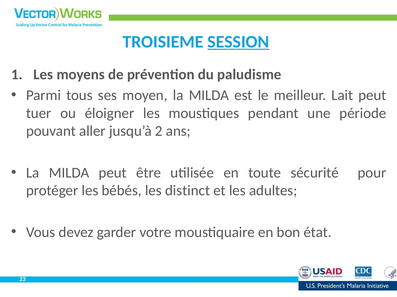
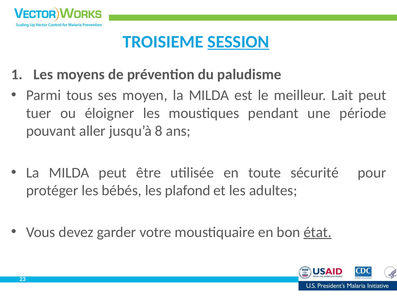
2: 2 -> 8 (159, 131)
distinct: distinct -> plafond (188, 191)
état underline: none -> present (318, 233)
